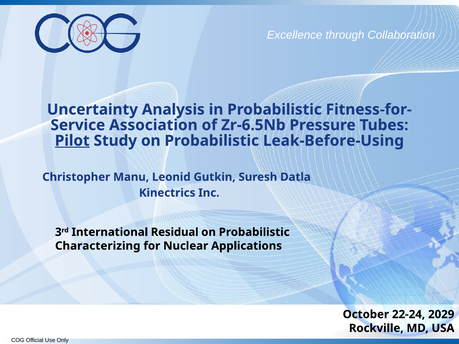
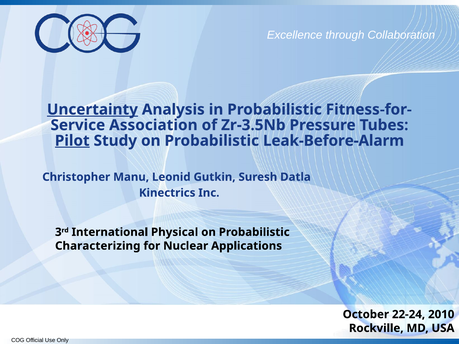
Uncertainty underline: none -> present (92, 110)
Zr-6.5Nb: Zr-6.5Nb -> Zr-3.5Nb (253, 125)
Leak-Before-Using: Leak-Before-Using -> Leak-Before-Alarm (334, 141)
Residual: Residual -> Physical (175, 232)
2029: 2029 -> 2010 (441, 315)
